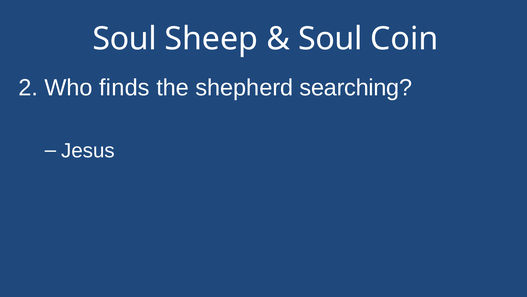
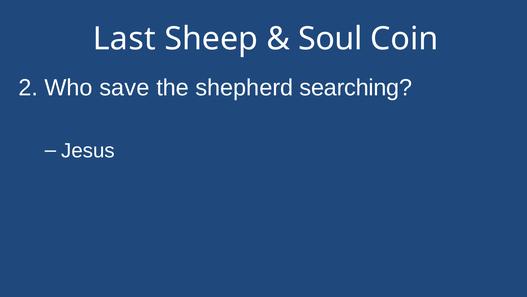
Soul: Soul -> Last (124, 39)
finds: finds -> save (124, 88)
